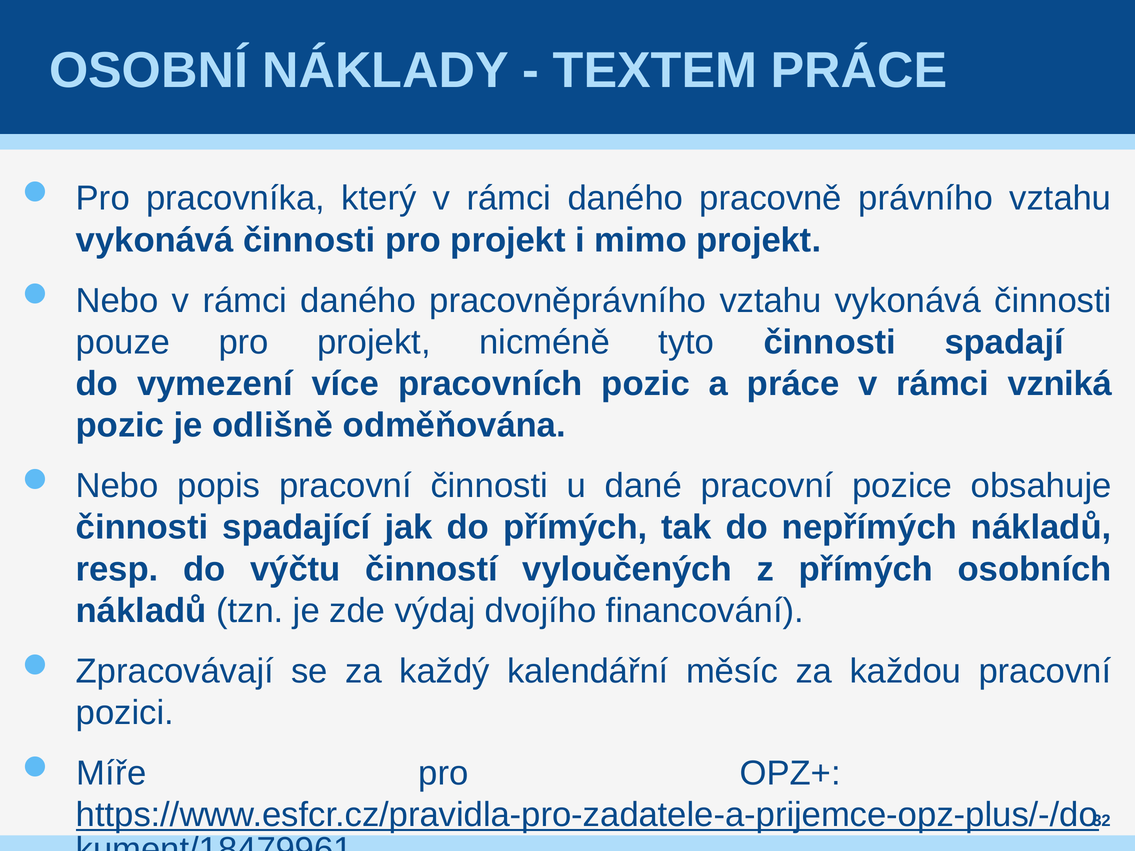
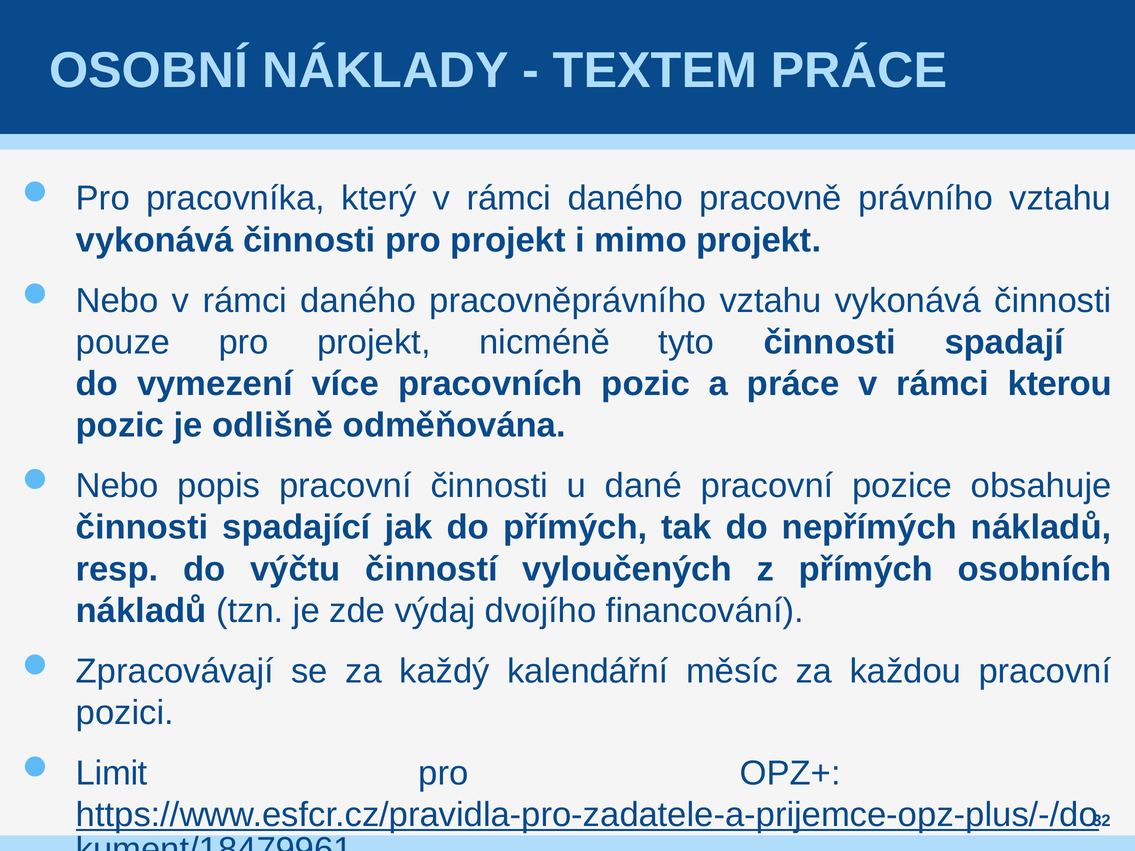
vzniká: vzniká -> kterou (1060, 384)
Míře: Míře -> Limit (112, 774)
